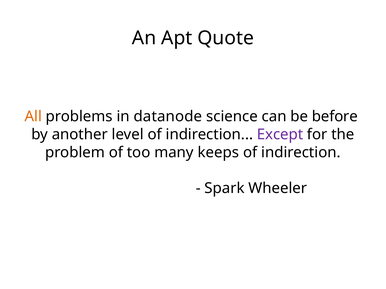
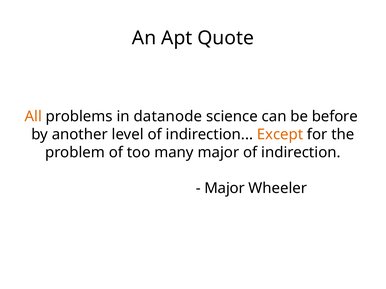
Except colour: purple -> orange (280, 135)
many keeps: keeps -> major (218, 153)
Spark: Spark -> Major (225, 189)
